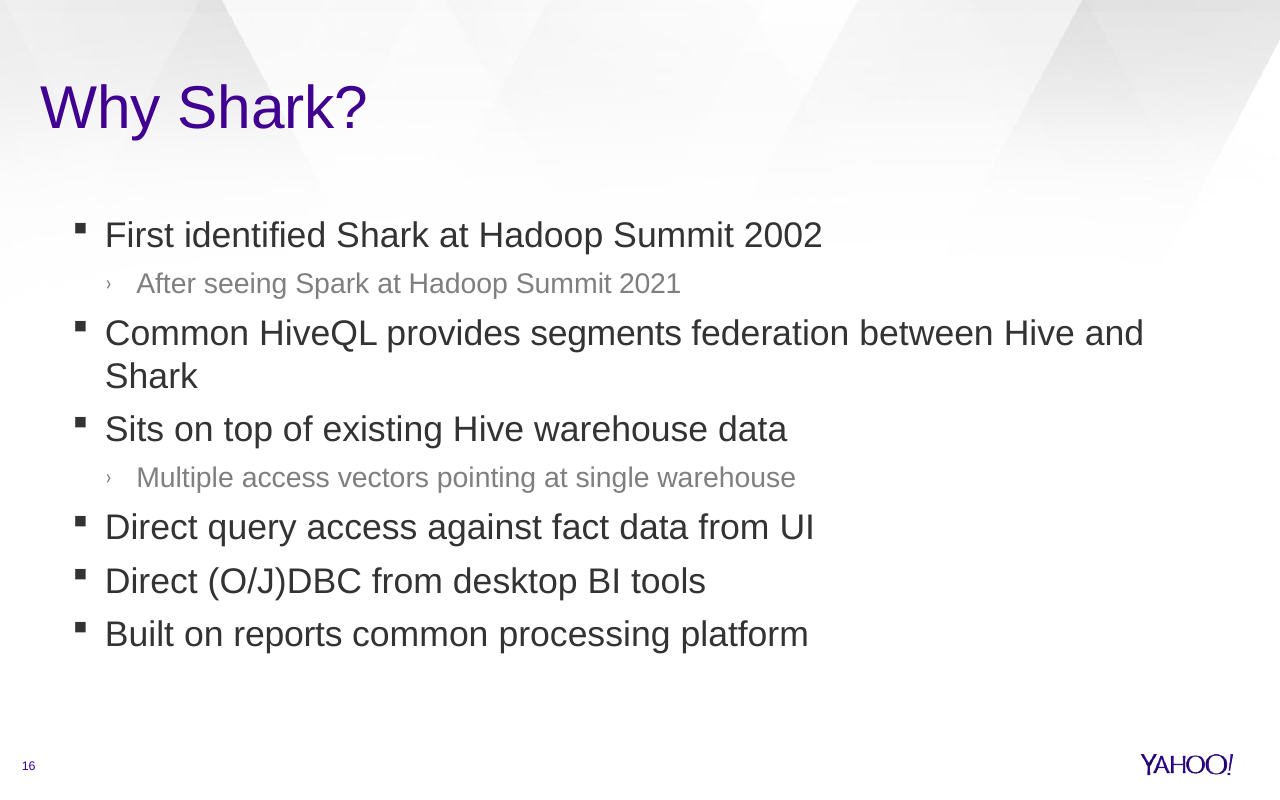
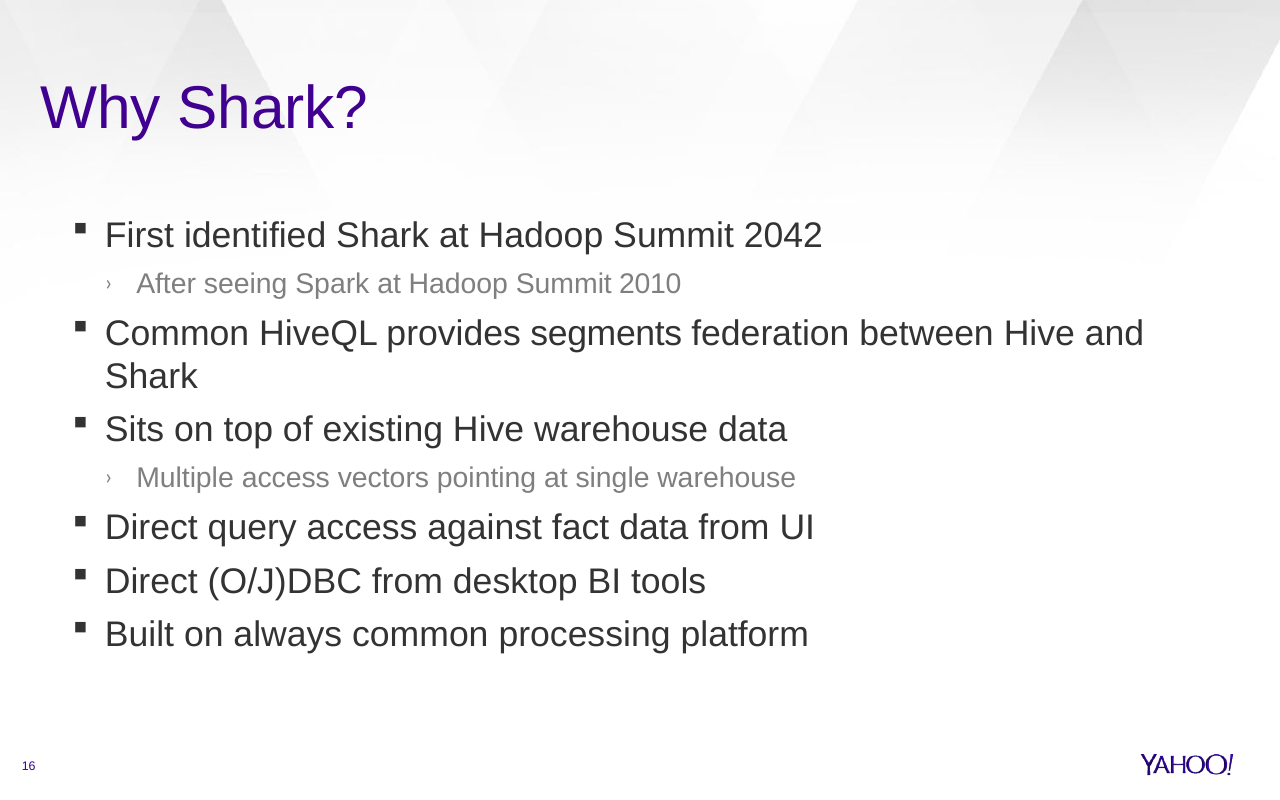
2002: 2002 -> 2042 (783, 236)
2021: 2021 -> 2010 (650, 284)
reports: reports -> always (288, 635)
